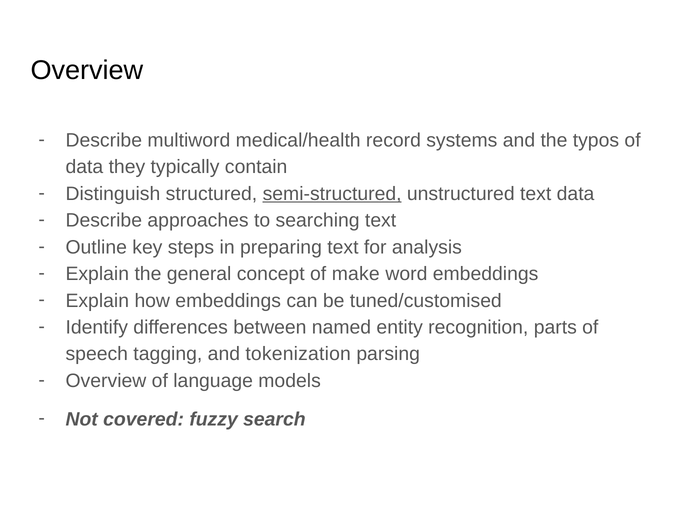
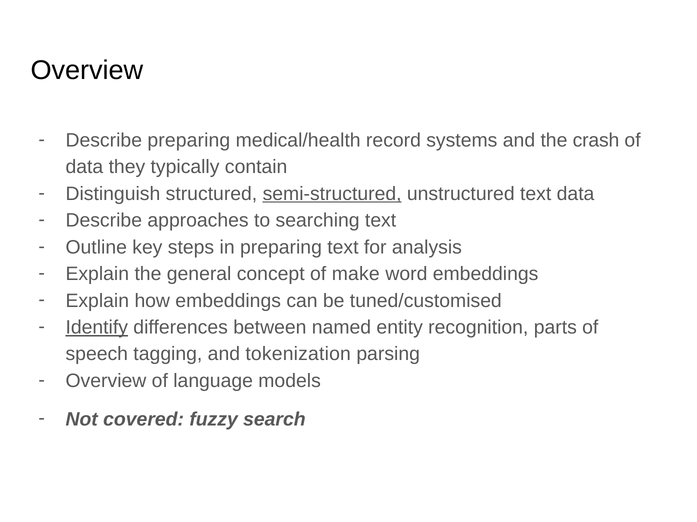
Describe multiword: multiword -> preparing (189, 141)
typos: typos -> crash (596, 141)
Identify underline: none -> present (97, 328)
